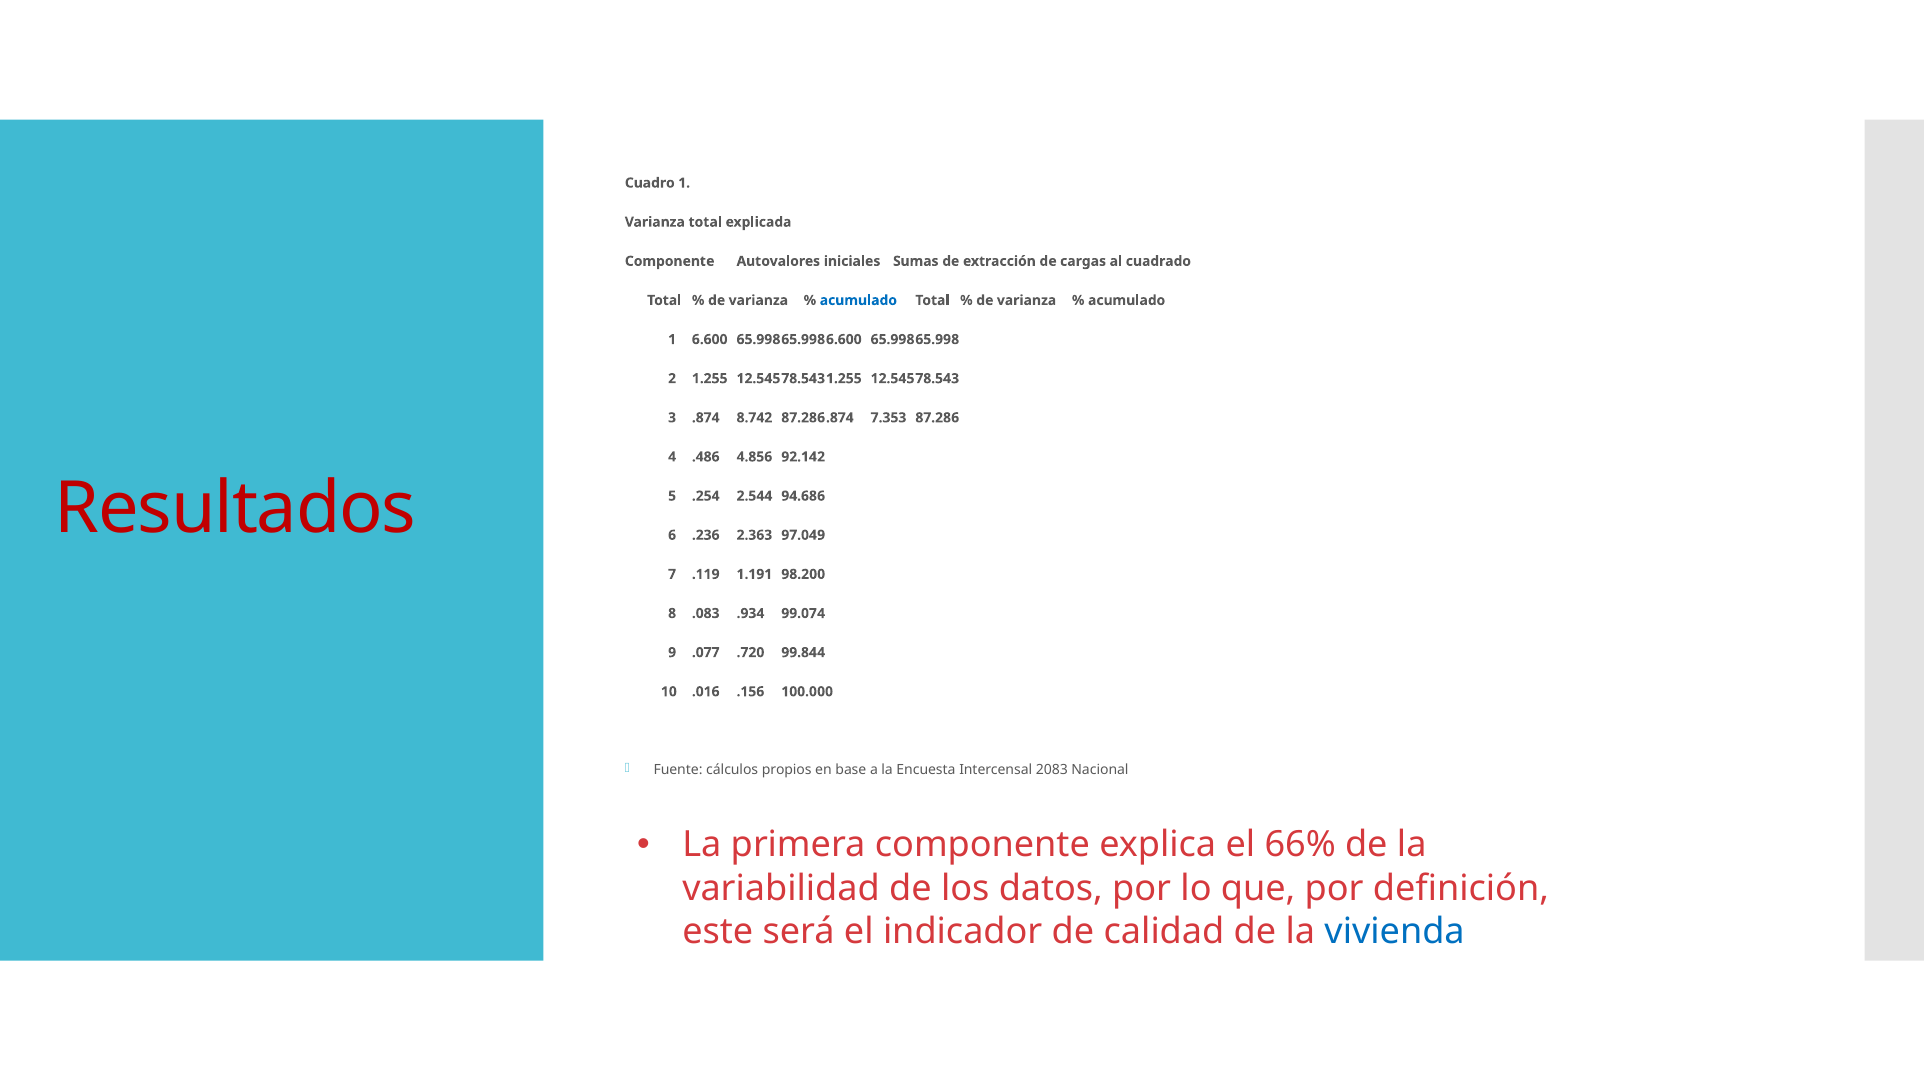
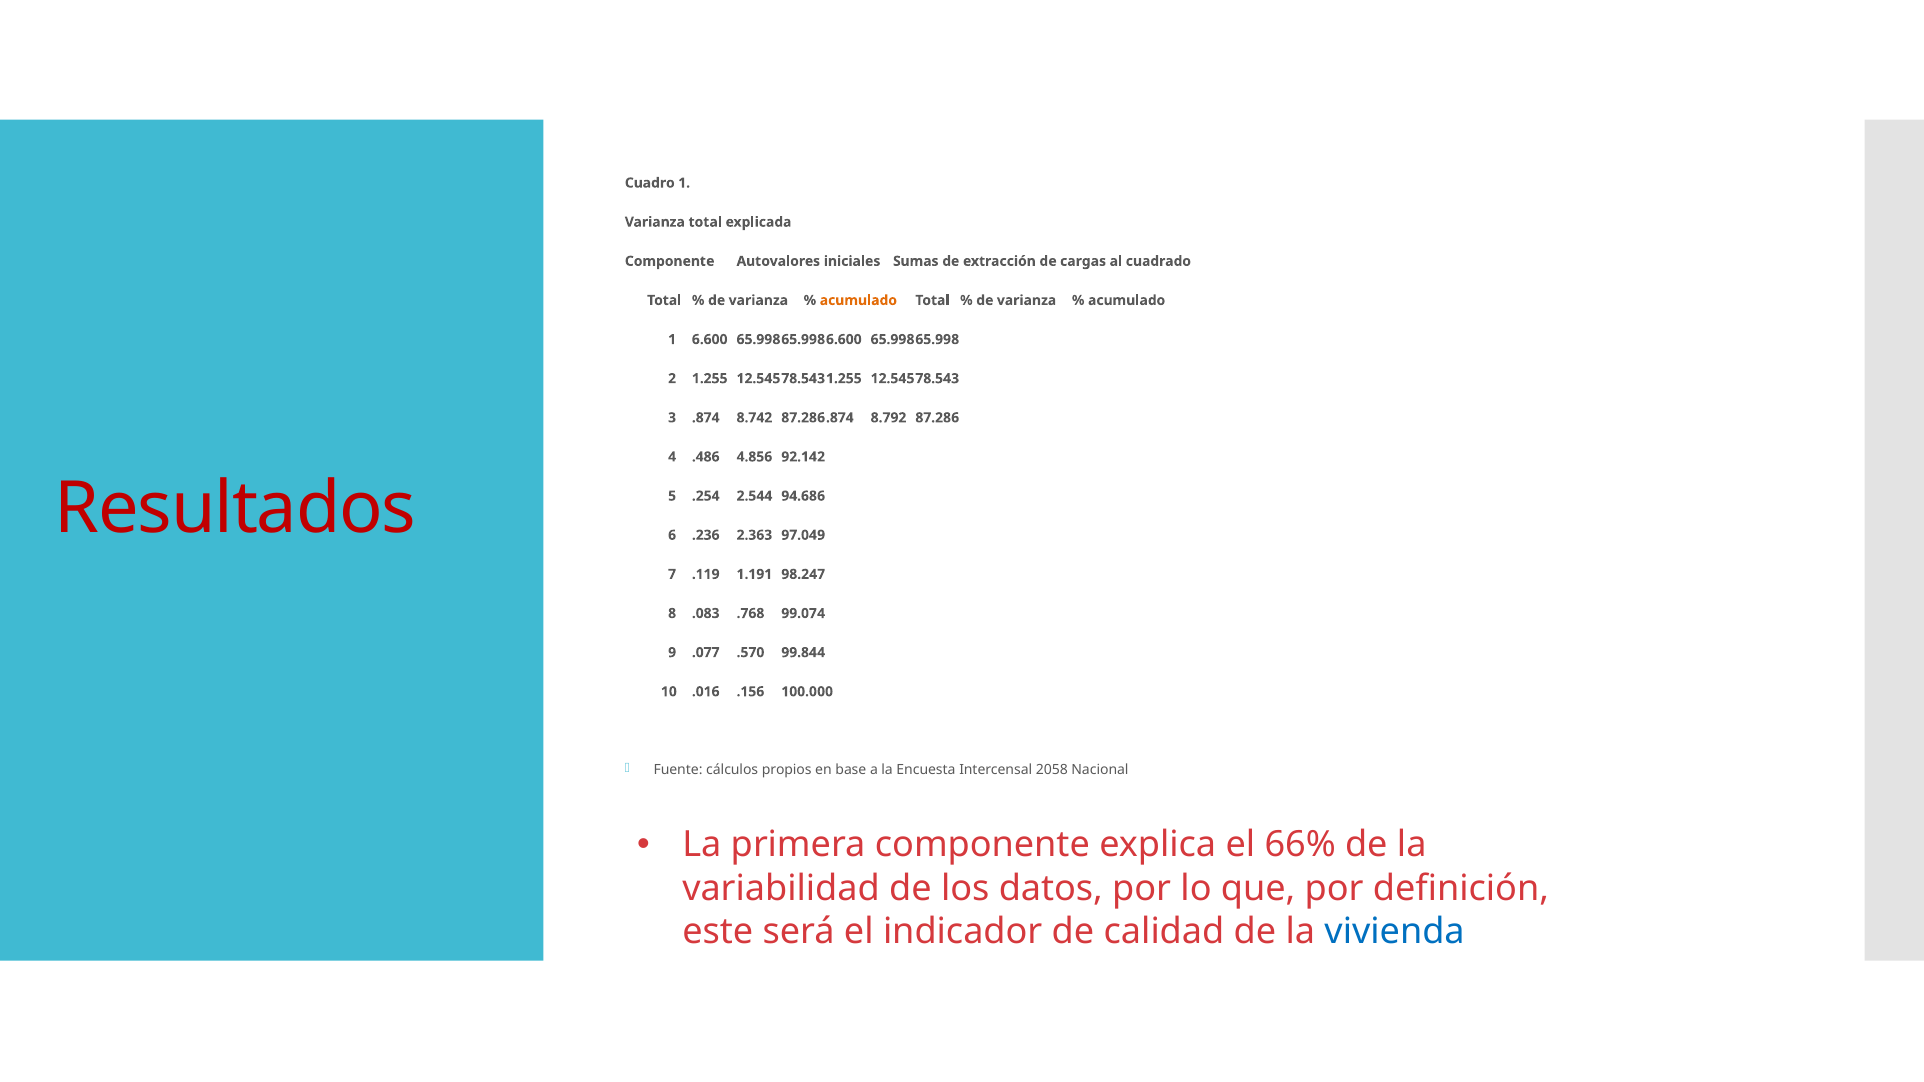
acumulado colour: blue -> orange (858, 300)
7.353: 7.353 -> 8.792 (889, 418)
98.200: 98.200 -> 98.247 (803, 574)
.934: .934 -> .768 (750, 614)
.720: .720 -> .570 (750, 653)
2083: 2083 -> 2058 (1052, 770)
